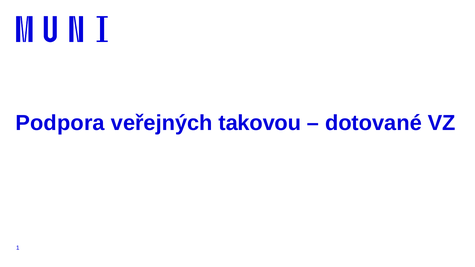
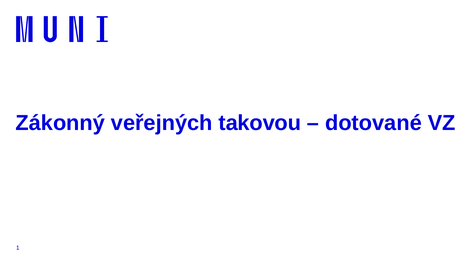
Podpora: Podpora -> Zákonný (60, 123)
